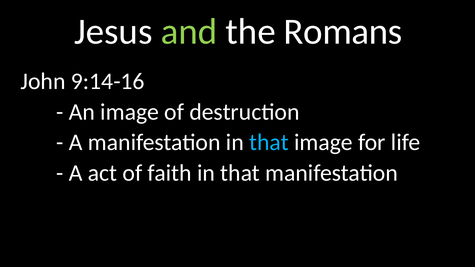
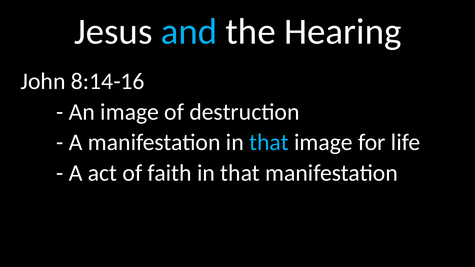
and colour: light green -> light blue (189, 32)
Romans: Romans -> Hearing (343, 32)
9:14-16: 9:14-16 -> 8:14-16 (108, 81)
